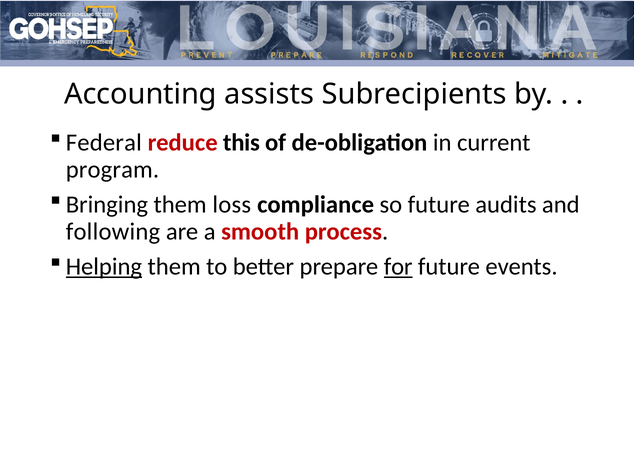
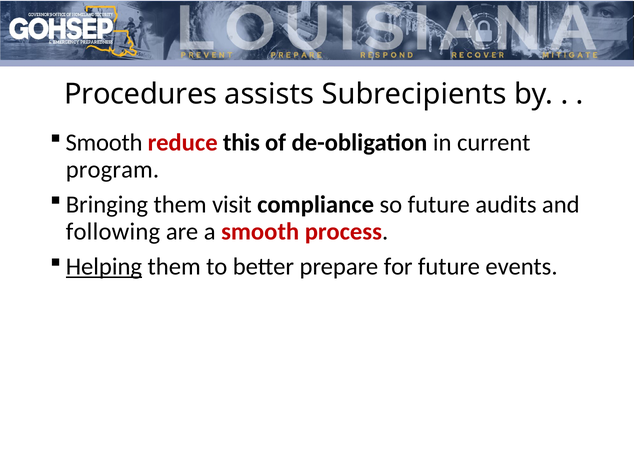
Accounting: Accounting -> Procedures (141, 94)
Federal: Federal -> Smooth (104, 143)
loss: loss -> visit (232, 205)
for underline: present -> none (398, 267)
